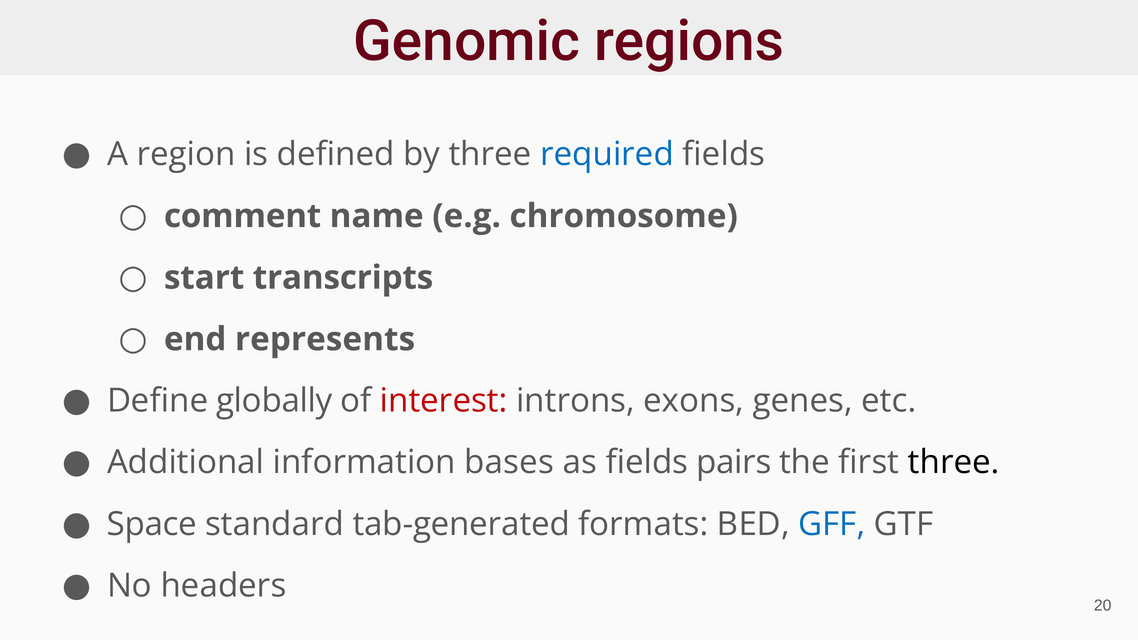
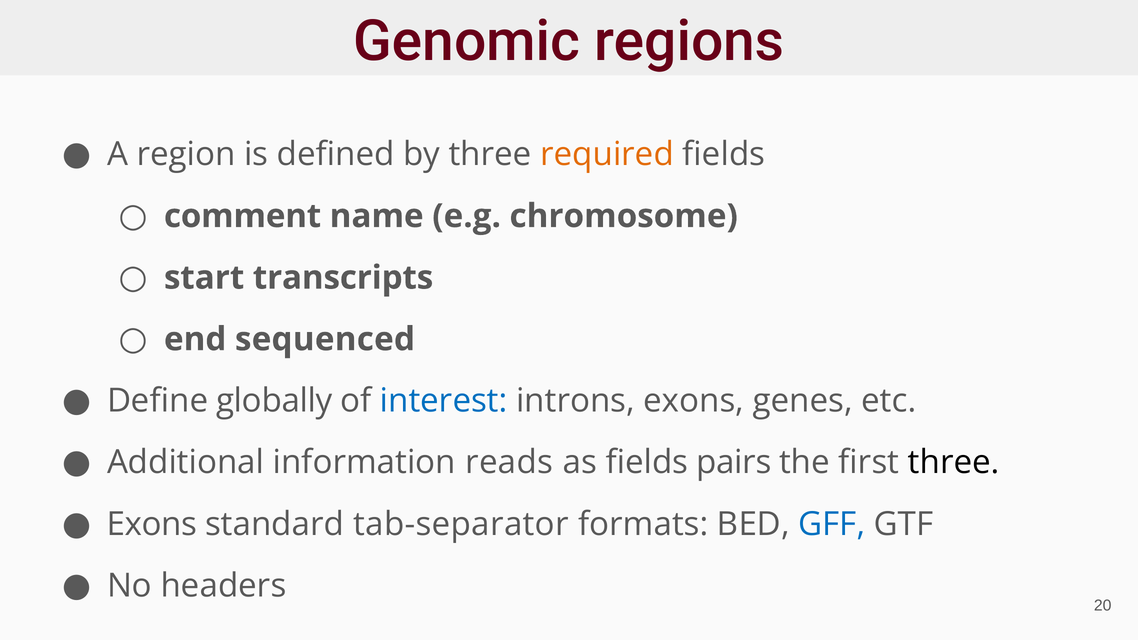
required colour: blue -> orange (607, 155)
represents: represents -> sequenced (325, 339)
interest colour: red -> blue (444, 401)
bases: bases -> reads (509, 463)
Space: Space -> Exons (152, 524)
tab-generated: tab-generated -> tab-separator (461, 524)
